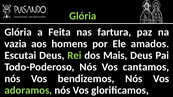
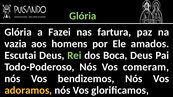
Feita: Feita -> Fazei (60, 32)
Mais: Mais -> Boca (115, 56)
cantamos: cantamos -> comeram (146, 67)
adoramos colour: light green -> yellow (28, 91)
